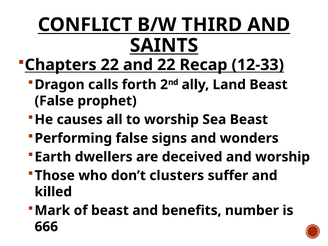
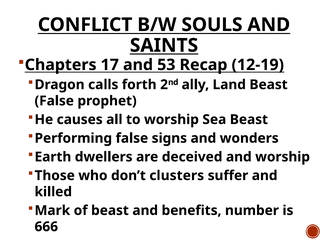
THIRD: THIRD -> SOULS (212, 25)
Chapters 22: 22 -> 17 (110, 65)
and 22: 22 -> 53 (166, 65)
12-33: 12-33 -> 12-19 (258, 65)
